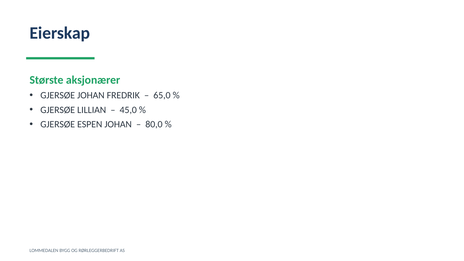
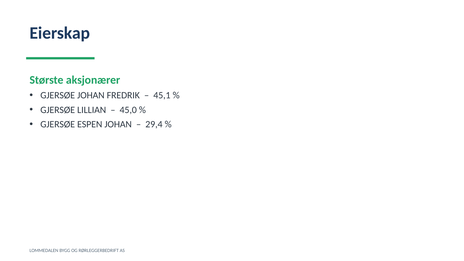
65,0: 65,0 -> 45,1 (162, 95)
80,0: 80,0 -> 29,4 (154, 124)
